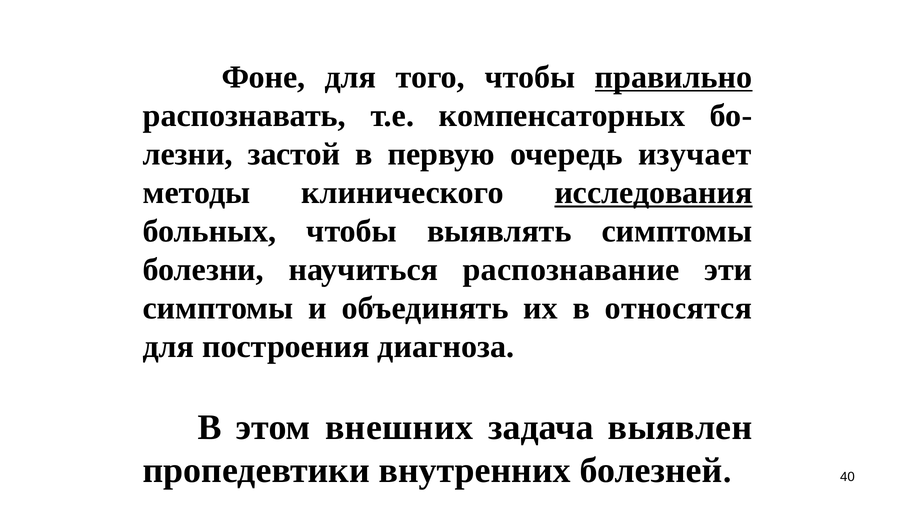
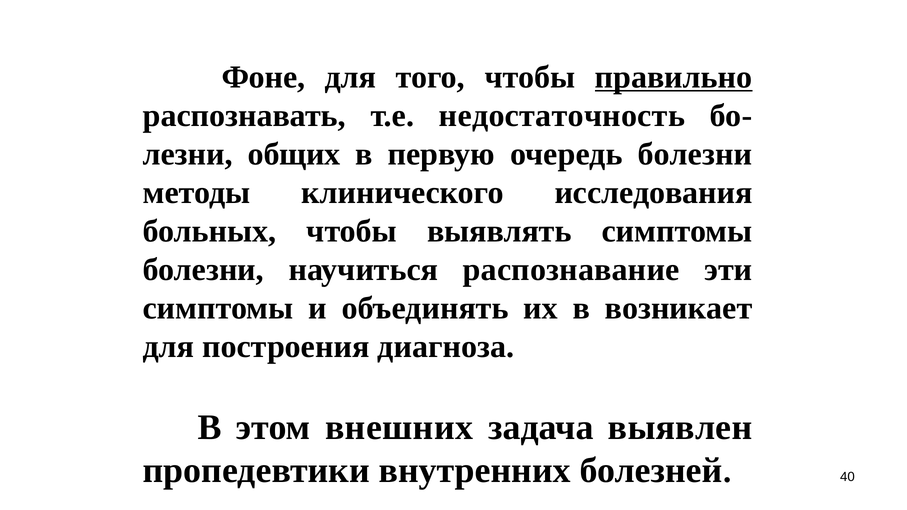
компенсаторных: компенсаторных -> недостаточность (562, 116)
застой: застой -> общих (294, 154)
очередь изучает: изучает -> болезни (695, 154)
исследования underline: present -> none (654, 193)
относятся: относятся -> возникает (679, 308)
